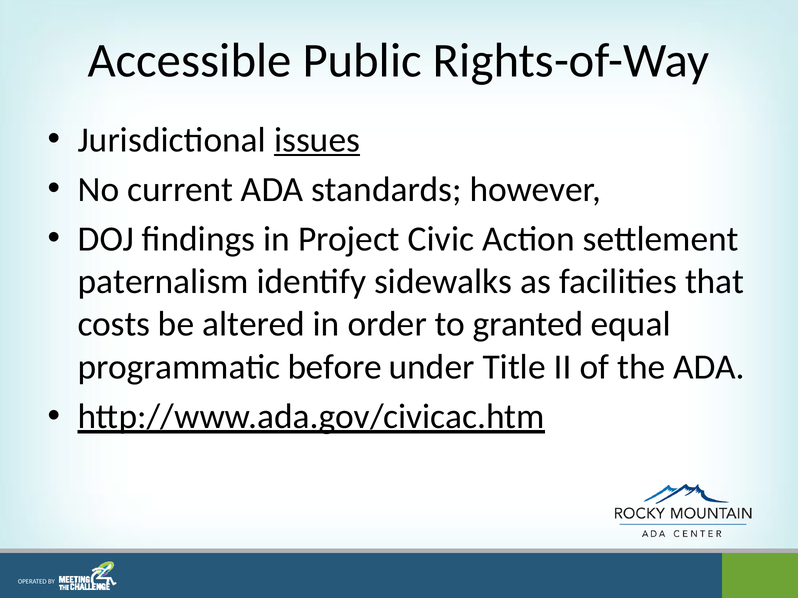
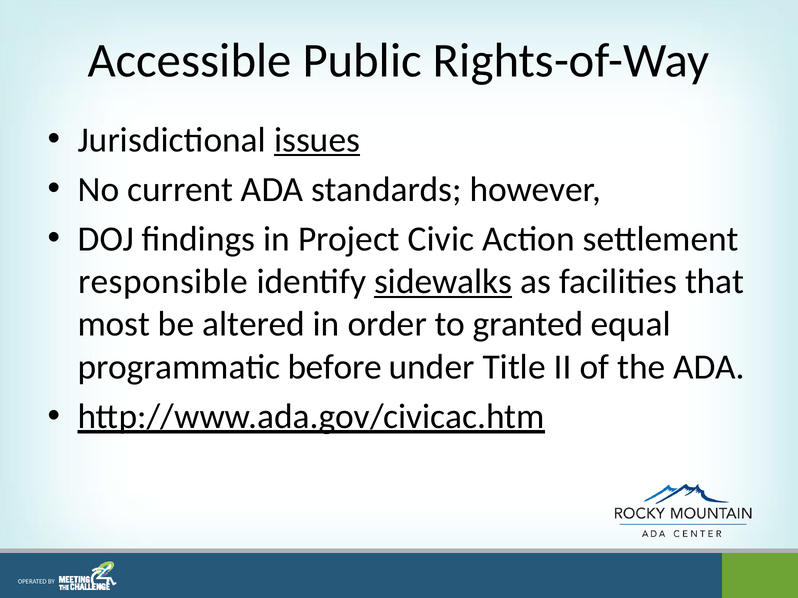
paternalism: paternalism -> responsible (163, 282)
sidewalks underline: none -> present (443, 282)
costs: costs -> most (114, 325)
